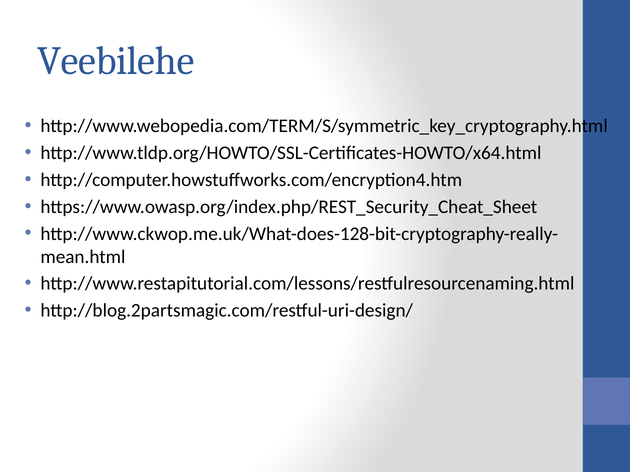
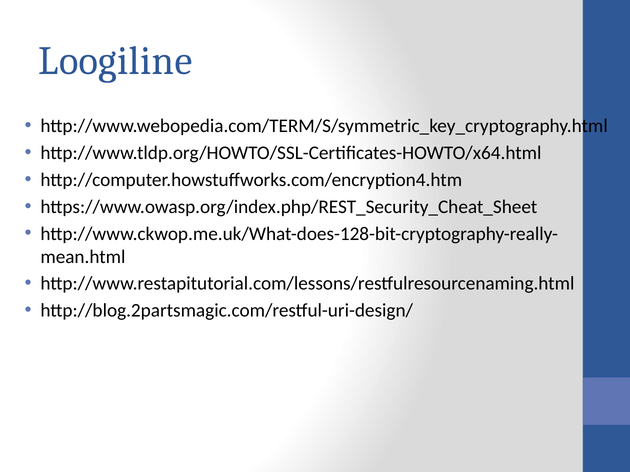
Veebilehe: Veebilehe -> Loogiline (115, 61)
